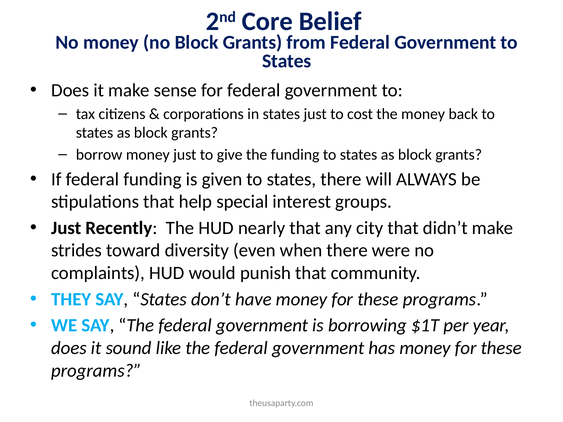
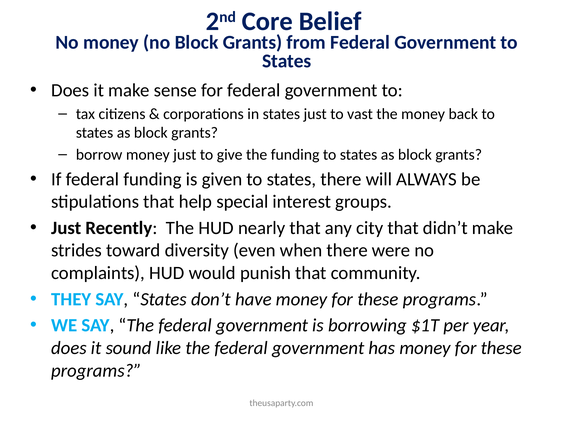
cost: cost -> vast (360, 114)
